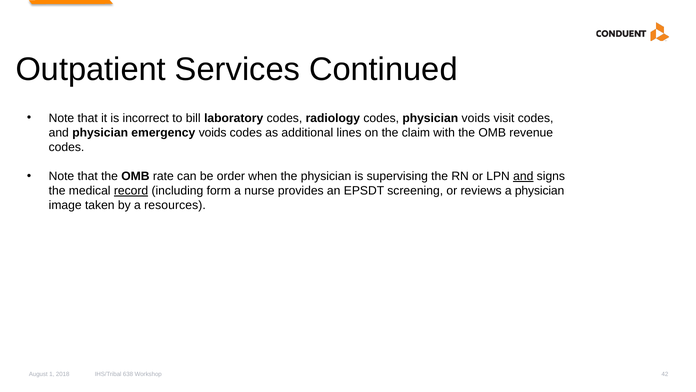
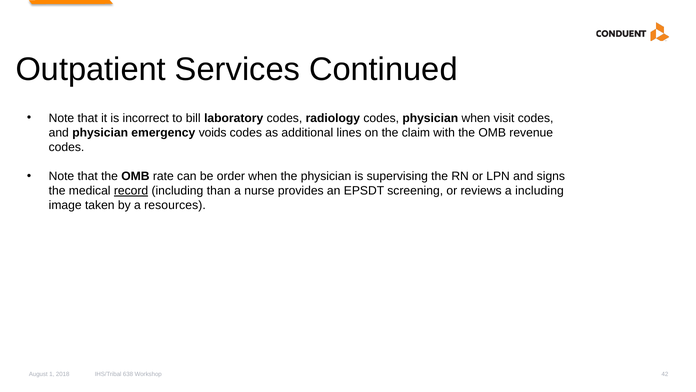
physician voids: voids -> when (476, 118)
and underline: present -> none (523, 176)
form: form -> than (219, 190)
a physician: physician -> including (539, 190)
